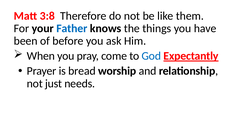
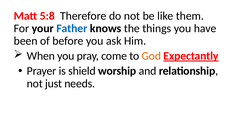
3:8: 3:8 -> 5:8 (47, 16)
God colour: blue -> orange (151, 56)
bread: bread -> shield (82, 71)
